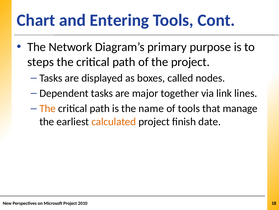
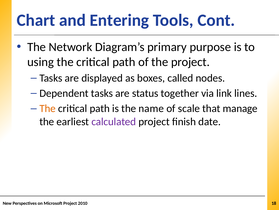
steps: steps -> using (41, 62)
major: major -> status (145, 93)
of tools: tools -> scale (189, 108)
calculated colour: orange -> purple (114, 121)
